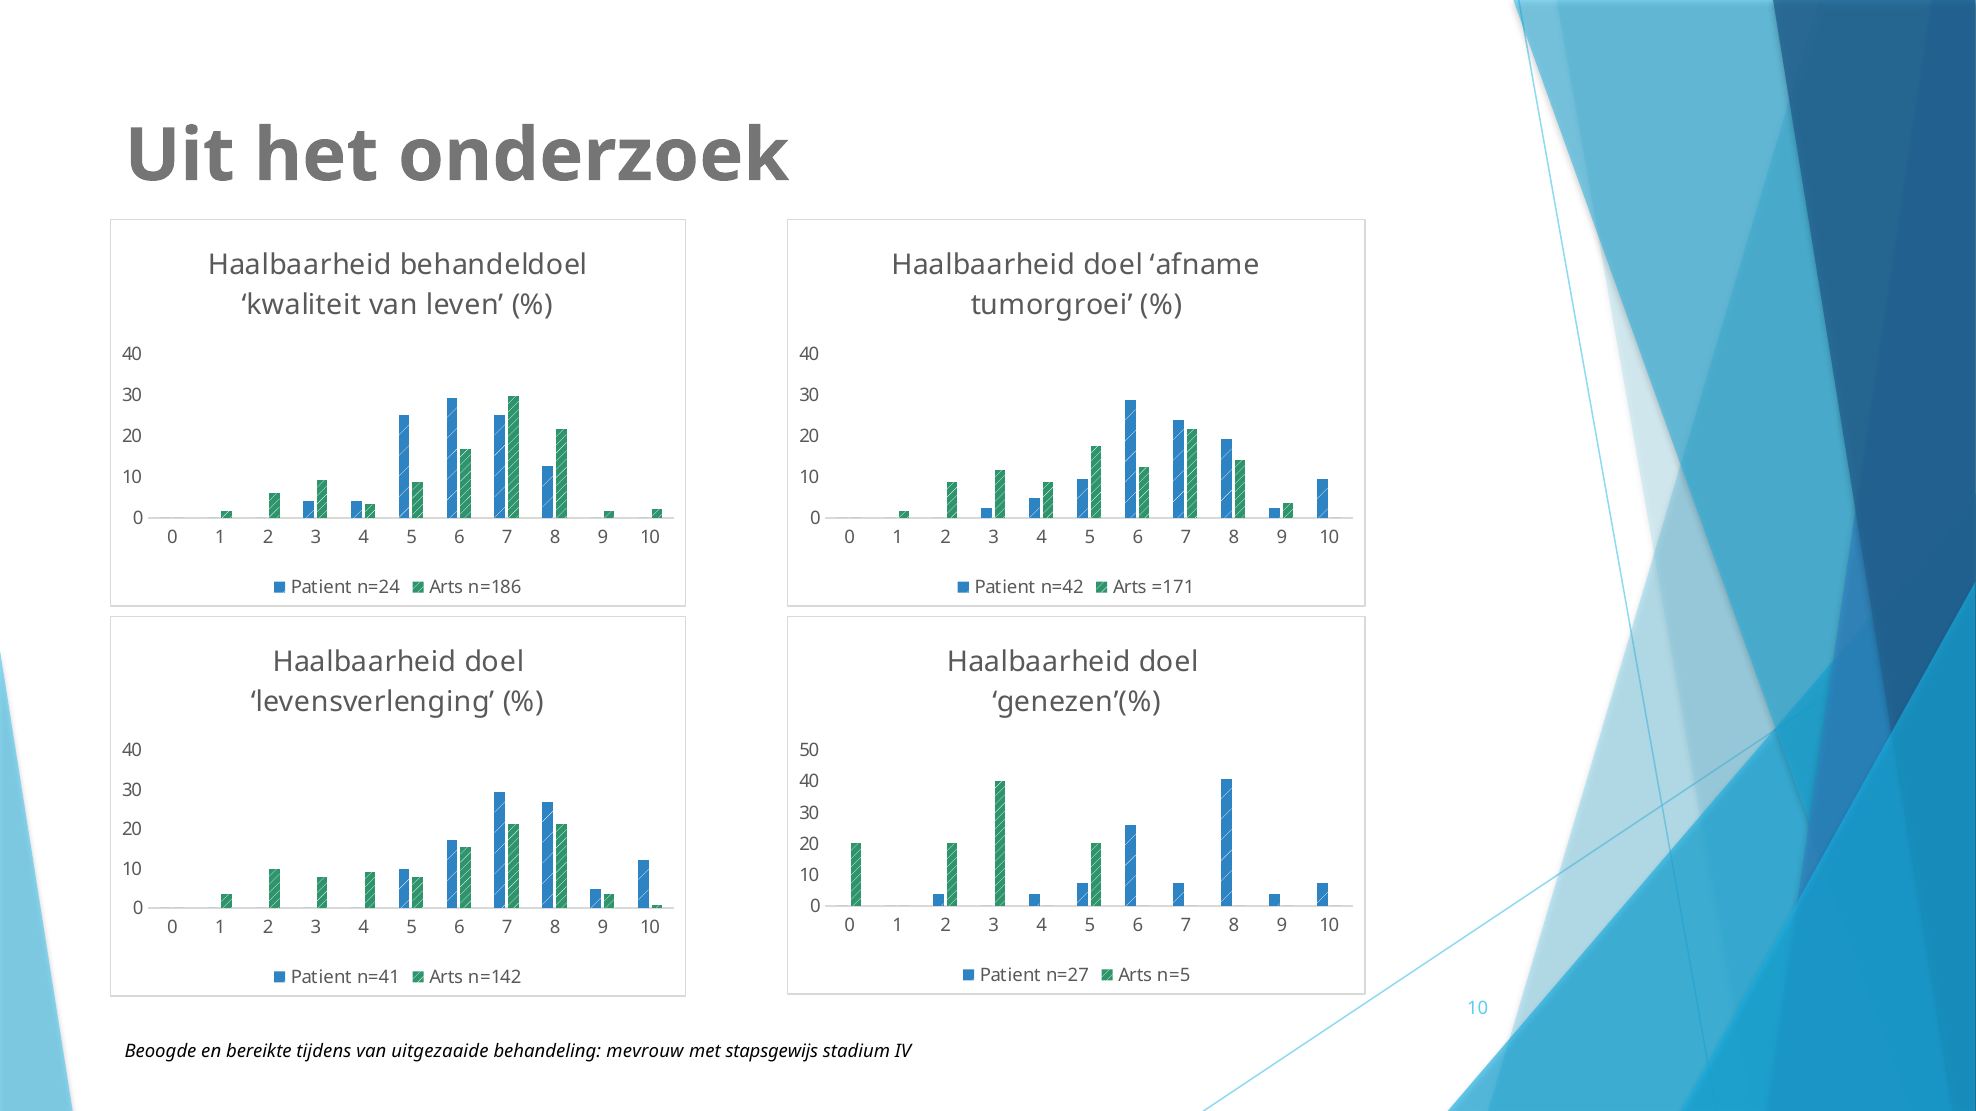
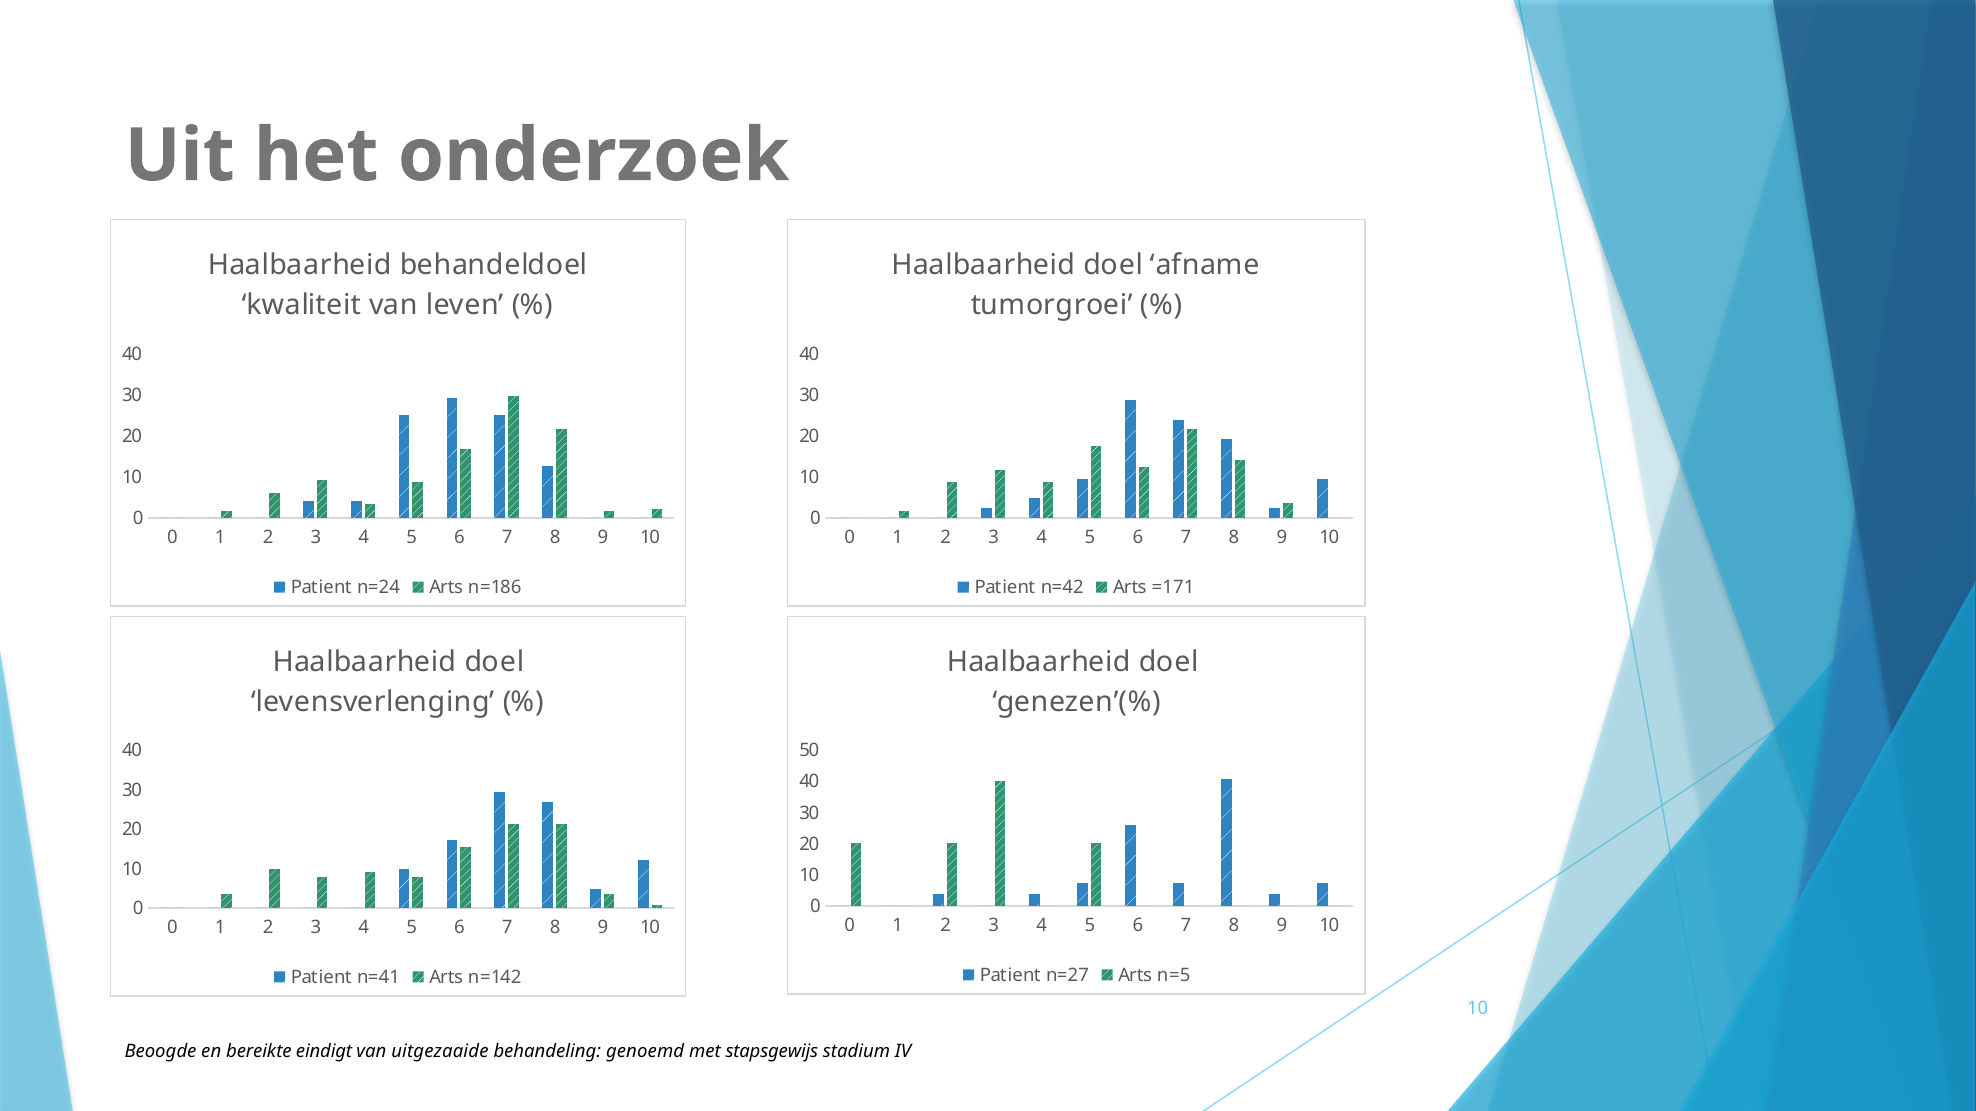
tijdens: tijdens -> eindigt (324, 1051)
mevrouw: mevrouw -> genoemd (645, 1051)
